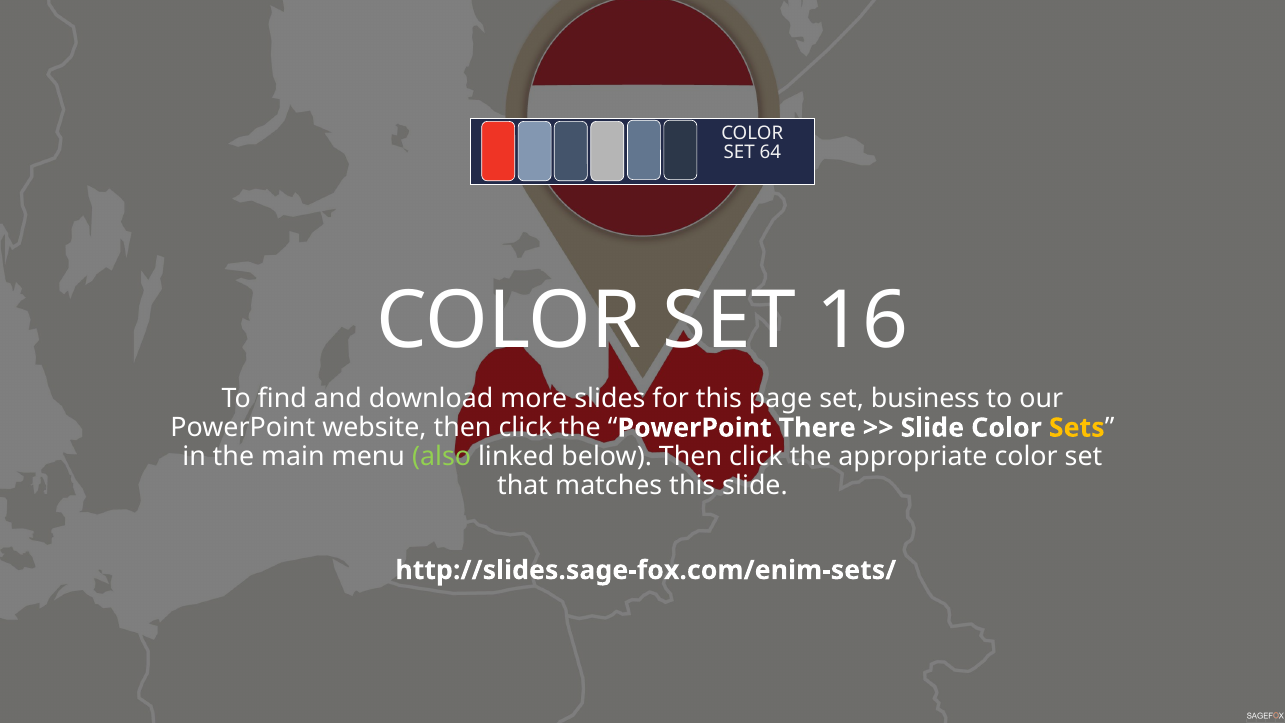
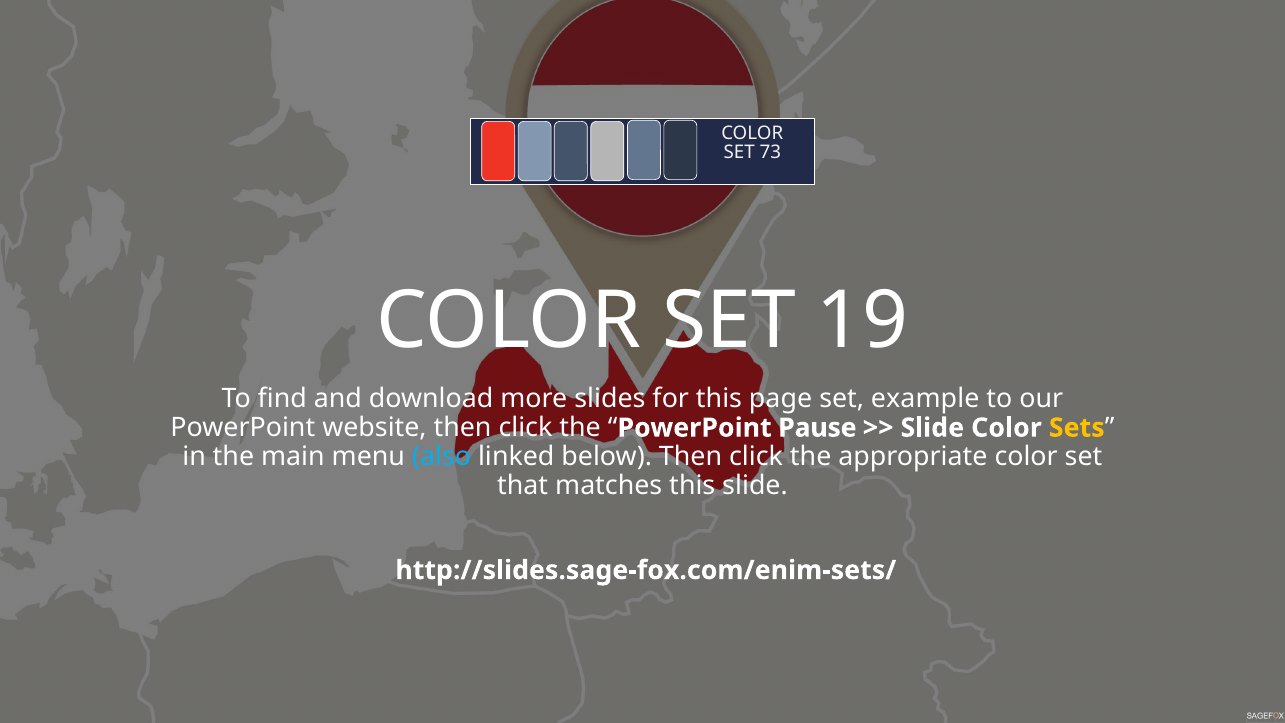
64: 64 -> 73 (770, 152)
16: 16 -> 19 (863, 321)
business: business -> example (925, 399)
There: There -> Pause (817, 428)
also colour: light green -> light blue (442, 457)
